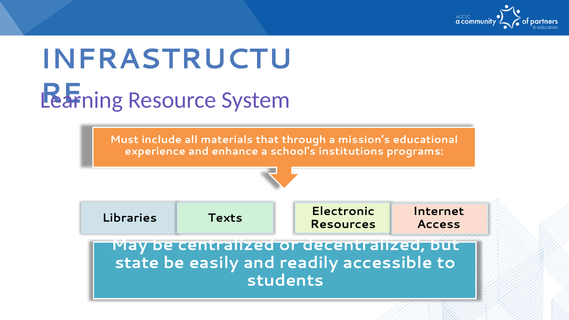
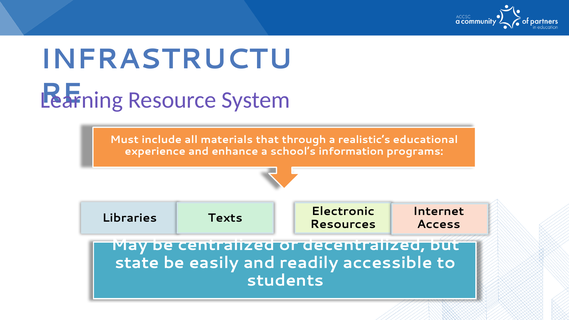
mission’s: mission’s -> realistic’s (364, 140)
institutions: institutions -> information (351, 151)
